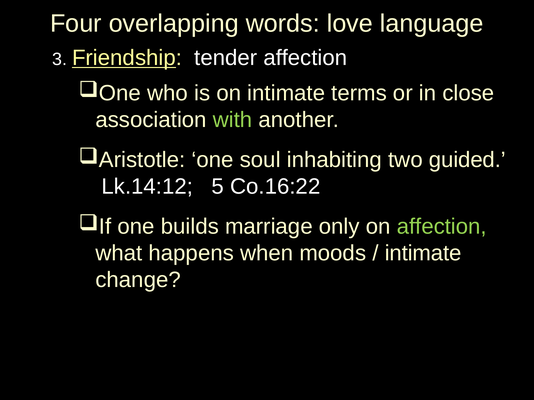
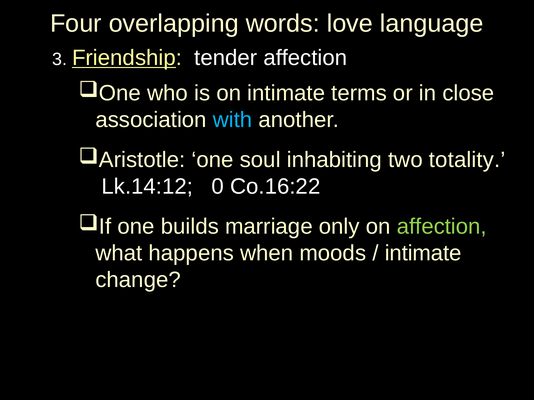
with colour: light green -> light blue (233, 120)
guided: guided -> totality (467, 160)
5: 5 -> 0 (218, 187)
